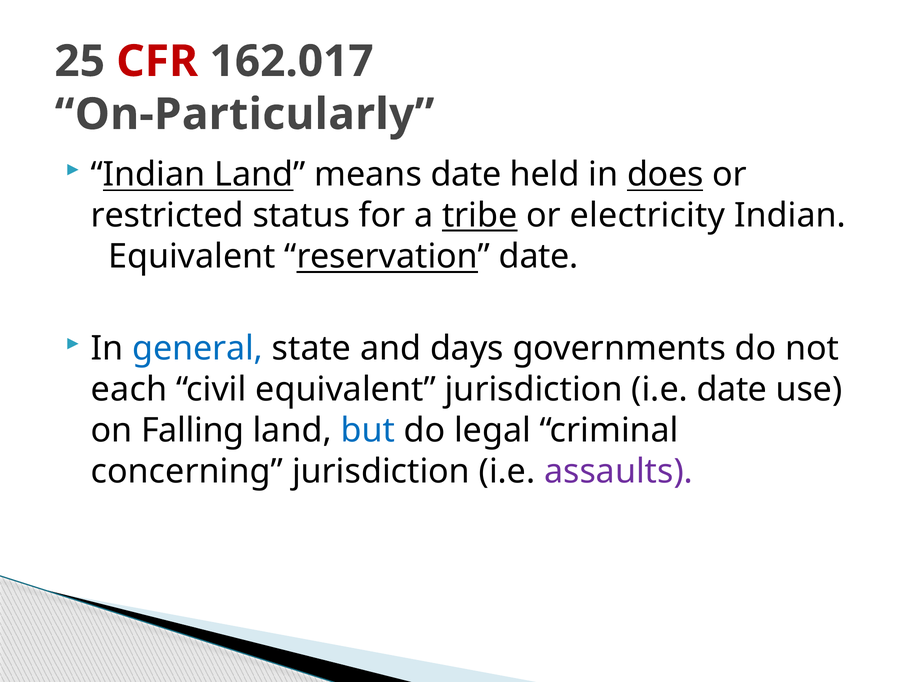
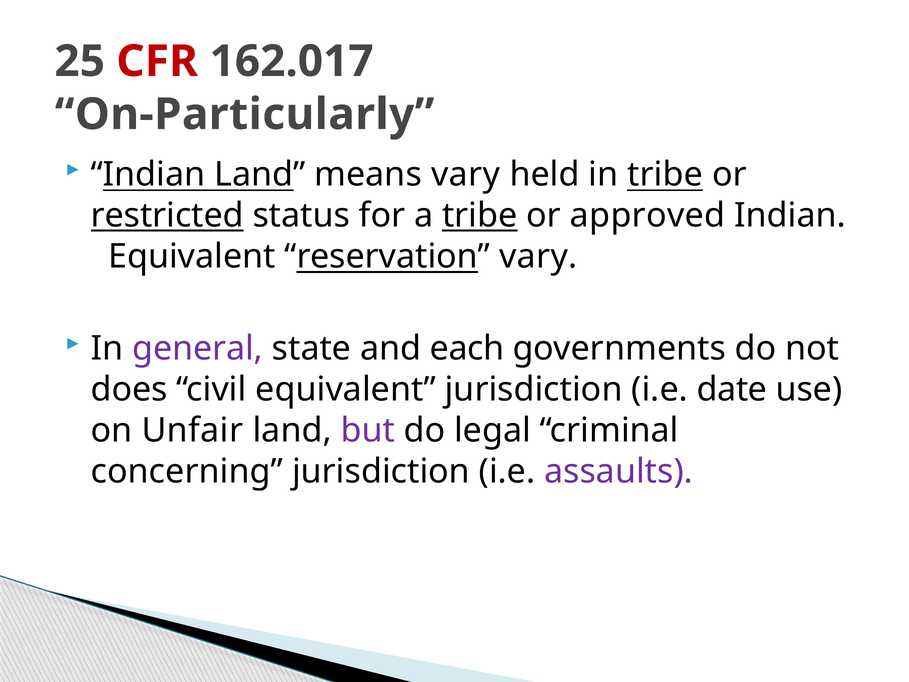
means date: date -> vary (466, 175)
in does: does -> tribe (665, 175)
restricted underline: none -> present (167, 216)
electricity: electricity -> approved (648, 216)
reservation date: date -> vary (538, 256)
general colour: blue -> purple (198, 348)
days: days -> each (467, 348)
each: each -> does (129, 389)
Falling: Falling -> Unfair (192, 430)
but colour: blue -> purple (368, 430)
